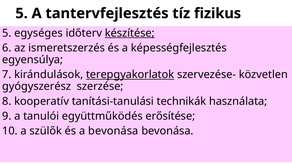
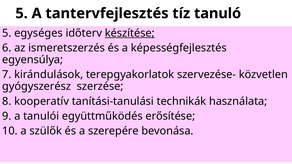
fizikus: fizikus -> tanuló (218, 13)
terepgyakorlatok underline: present -> none (130, 75)
a bevonása: bevonása -> szerepére (113, 131)
